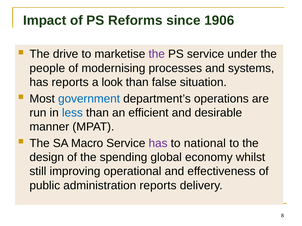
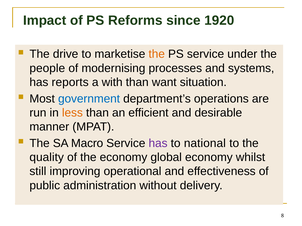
1906: 1906 -> 1920 (219, 21)
the colour: purple -> orange (157, 54)
look: look -> with (112, 82)
false: false -> want (164, 82)
less colour: blue -> orange (72, 113)
design: design -> quality (47, 158)
the spending: spending -> economy (124, 158)
administration reports: reports -> without (158, 186)
